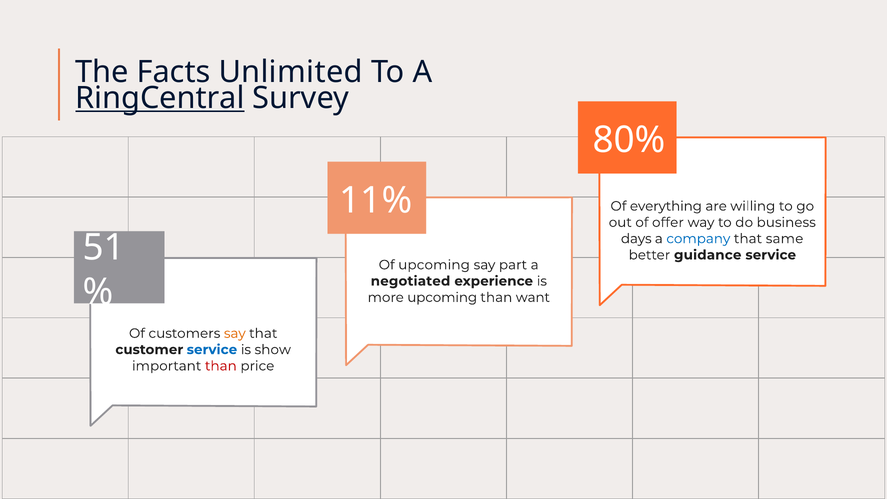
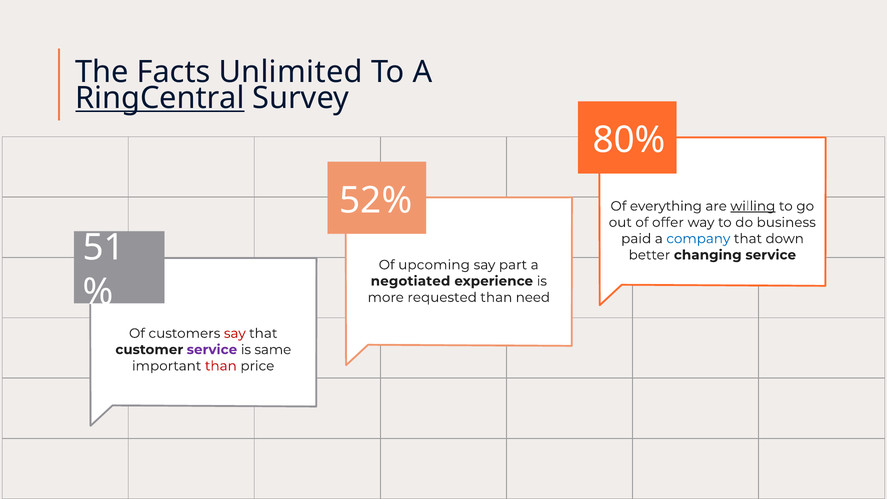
11%: 11% -> 52% (376, 200)
willing underline: none -> present (753, 206)
days: days -> paid (636, 239)
same: same -> down (785, 239)
guidance: guidance -> changing (708, 255)
more upcoming: upcoming -> requested (442, 297)
want: want -> need (533, 297)
say colour: orange -> red (235, 333)
service colour: blue -> purple (212, 350)
show: show -> same (273, 350)
